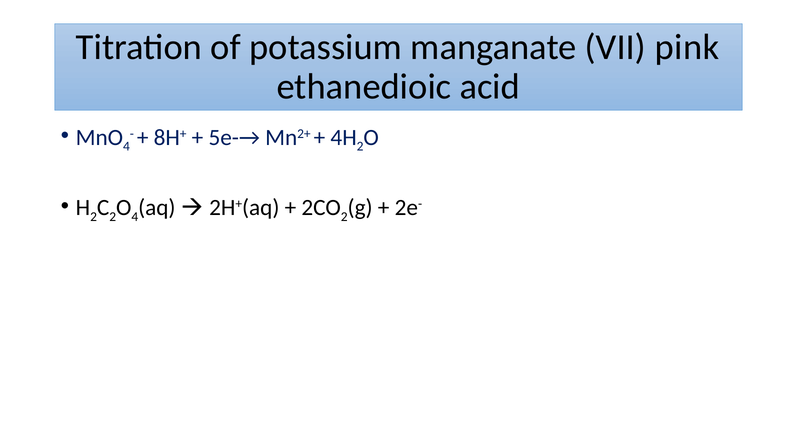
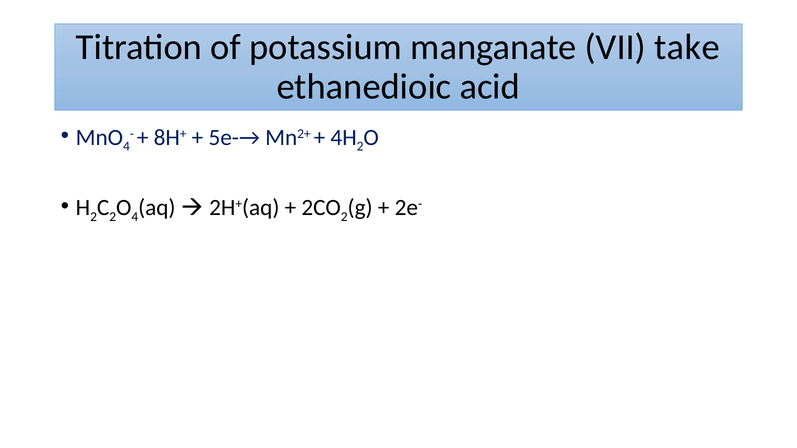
pink: pink -> take (687, 47)
